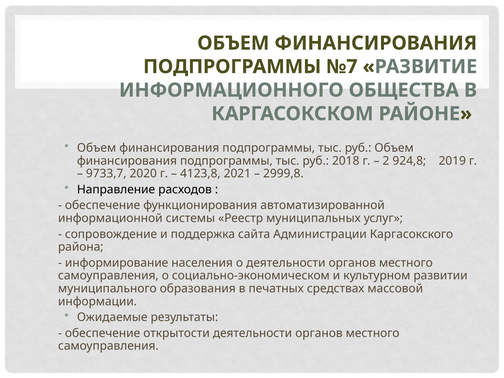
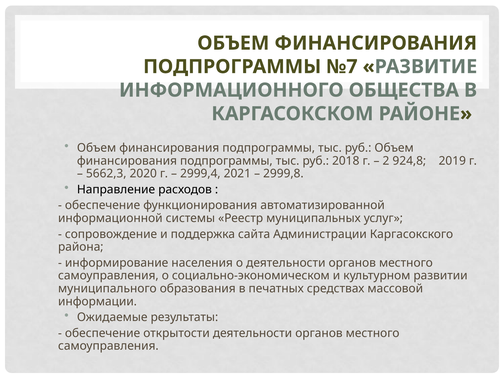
9733,7: 9733,7 -> 5662,3 (106, 174)
4123,8: 4123,8 -> 2999,4 (200, 174)
